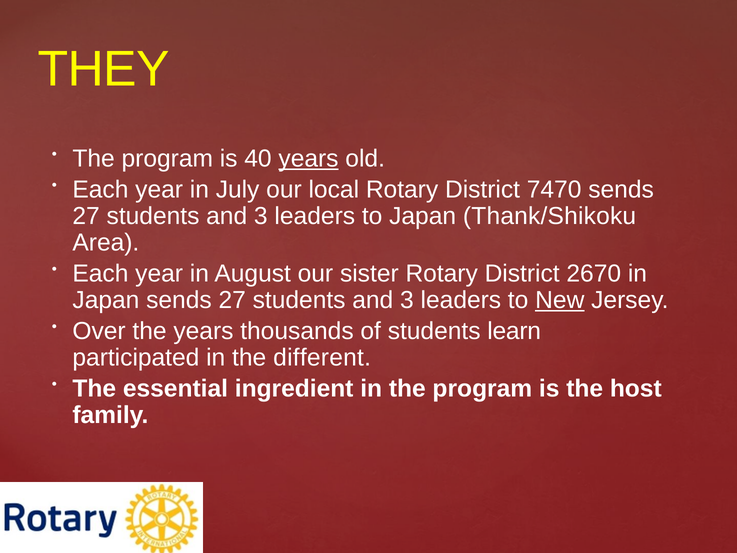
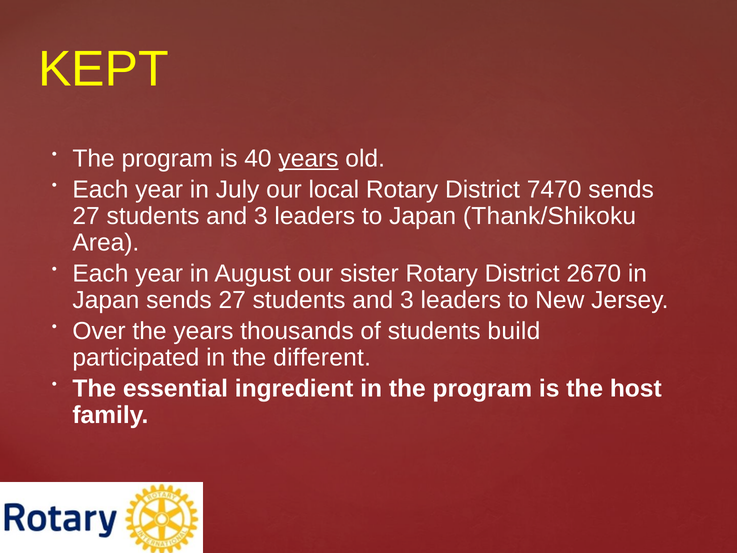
THEY: THEY -> KEPT (103, 69)
New underline: present -> none (560, 300)
learn: learn -> build (514, 331)
